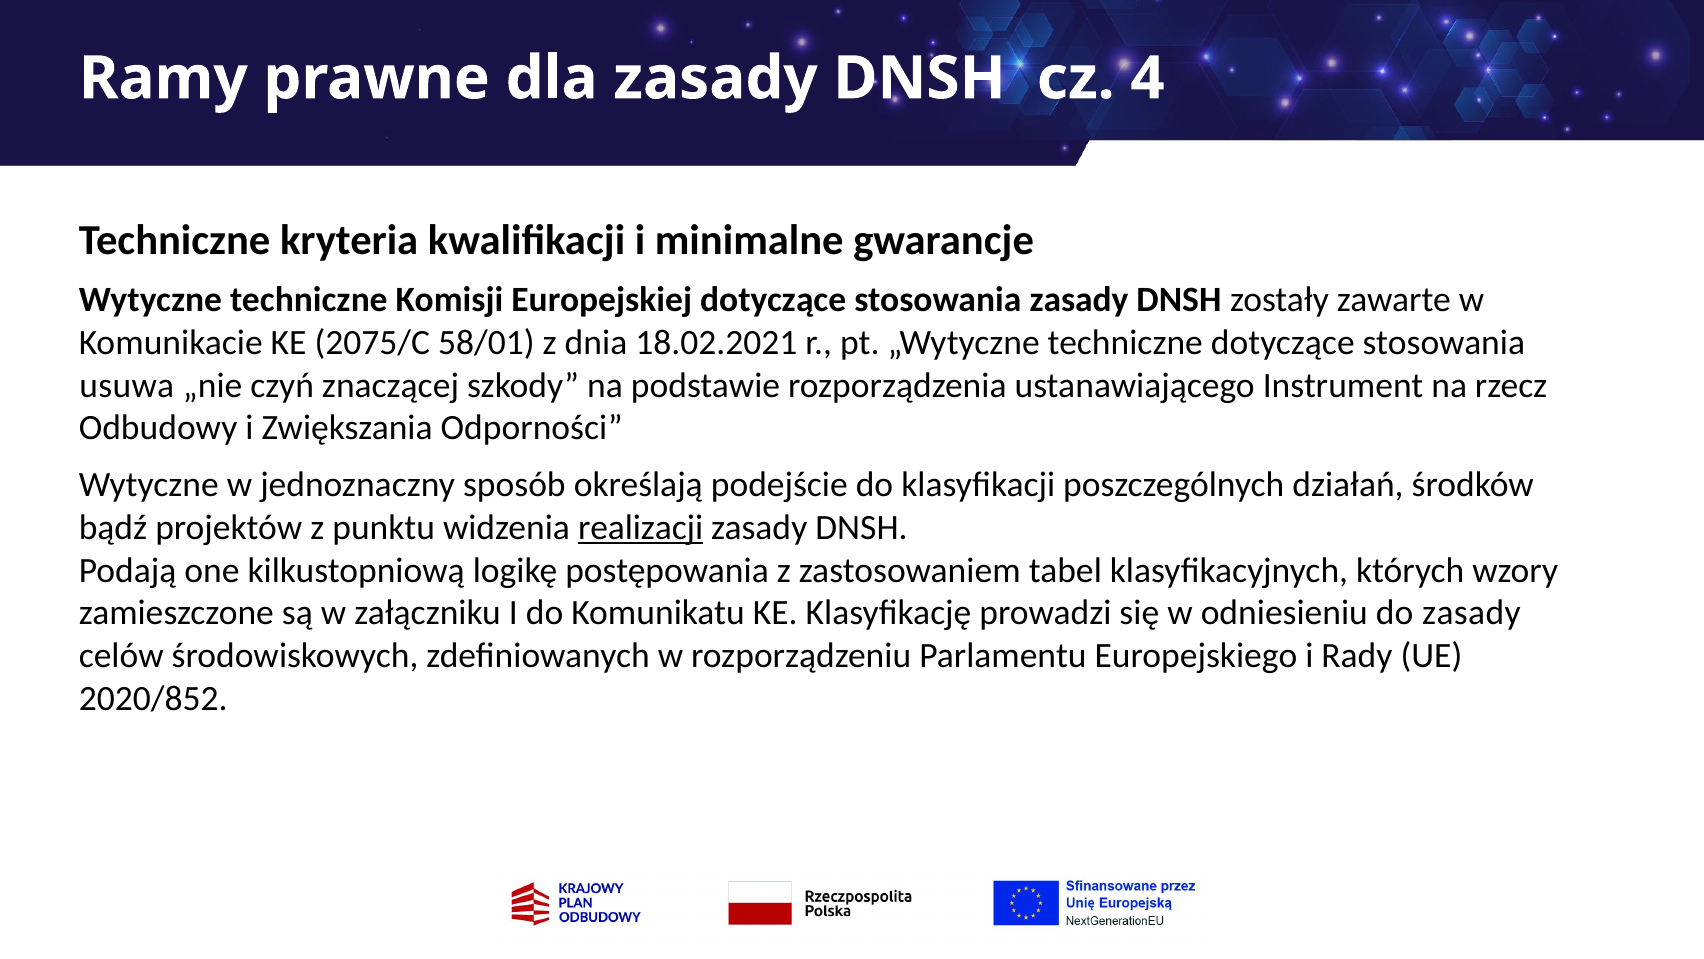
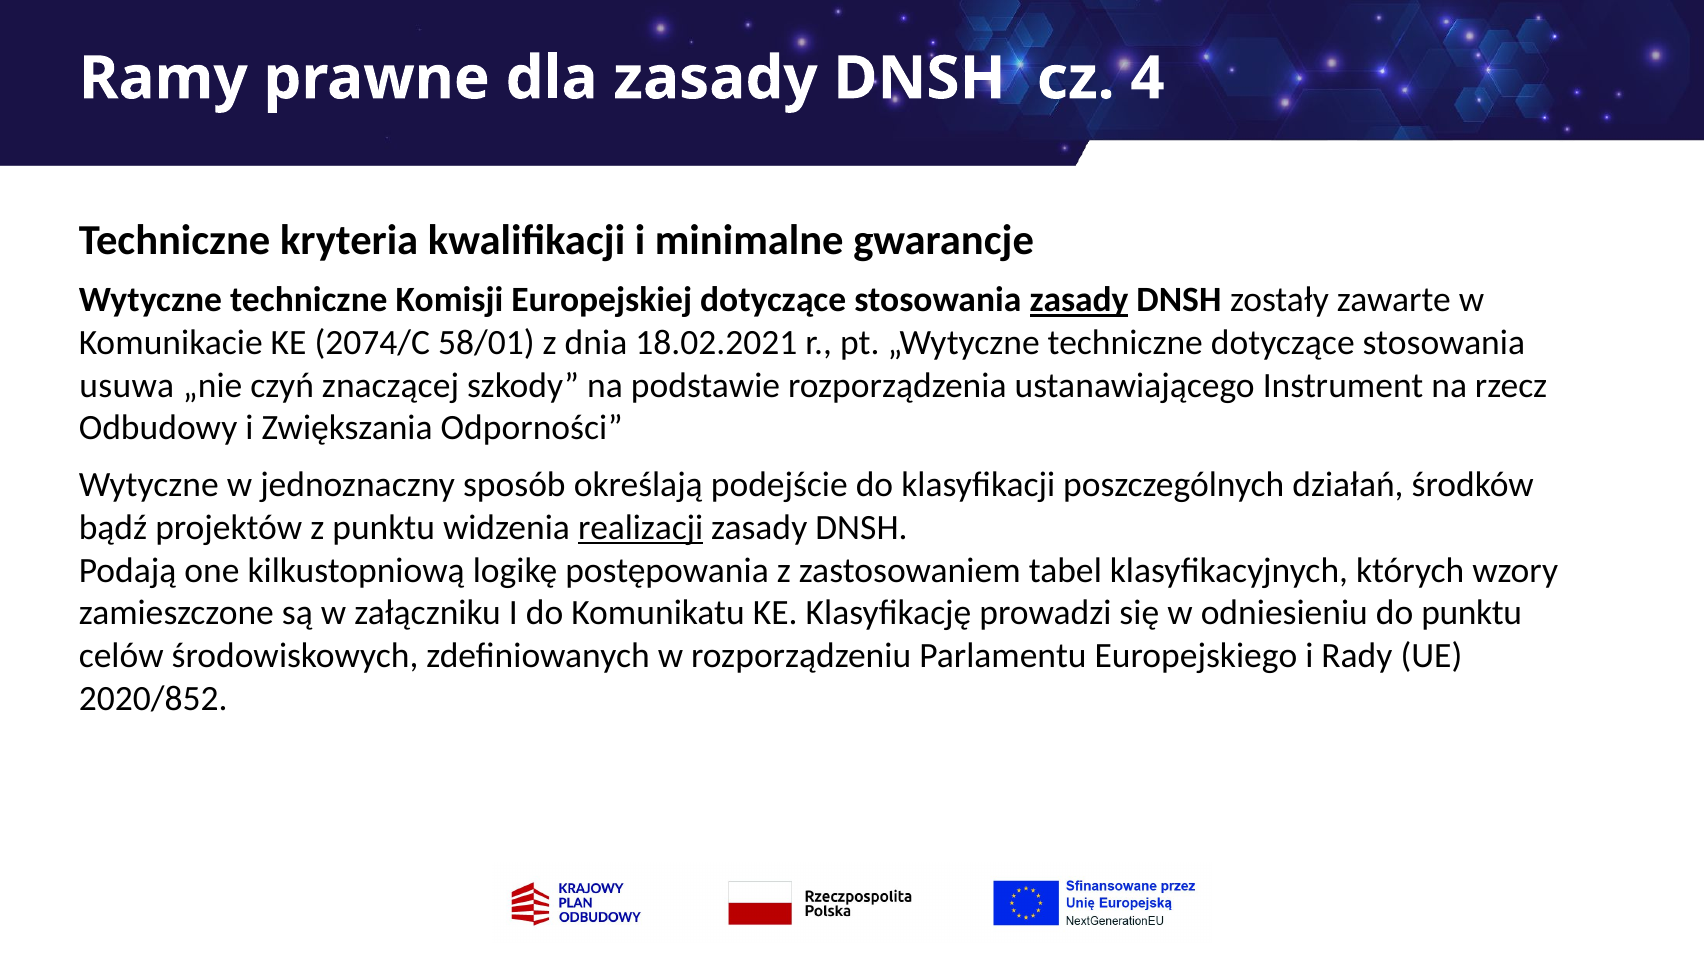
zasady underline: none -> present (1079, 300)
2075/C: 2075/C -> 2074/C (372, 343)
do zasady: zasady -> punktu (1472, 613)
